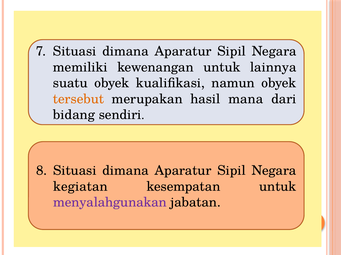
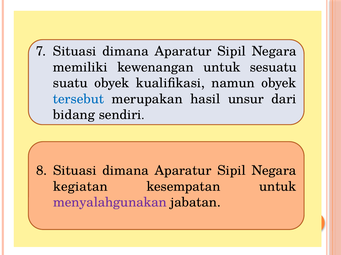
lainnya: lainnya -> sesuatu (273, 67)
tersebut colour: orange -> blue (78, 99)
mana: mana -> unsur (246, 99)
